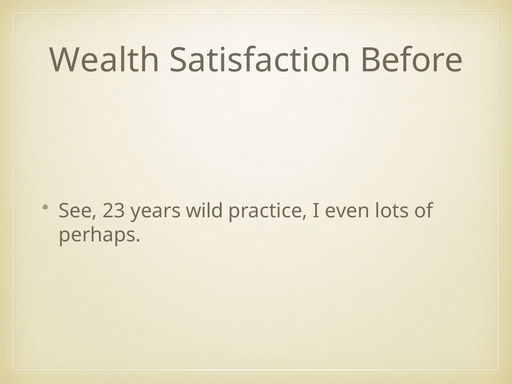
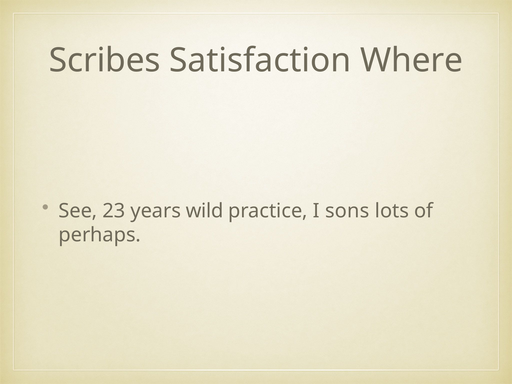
Wealth: Wealth -> Scribes (105, 60)
Before: Before -> Where (412, 60)
even: even -> sons (347, 211)
